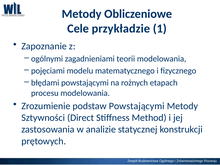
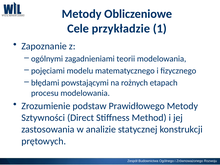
podstaw Powstającymi: Powstającymi -> Prawidłowego (137, 106)
